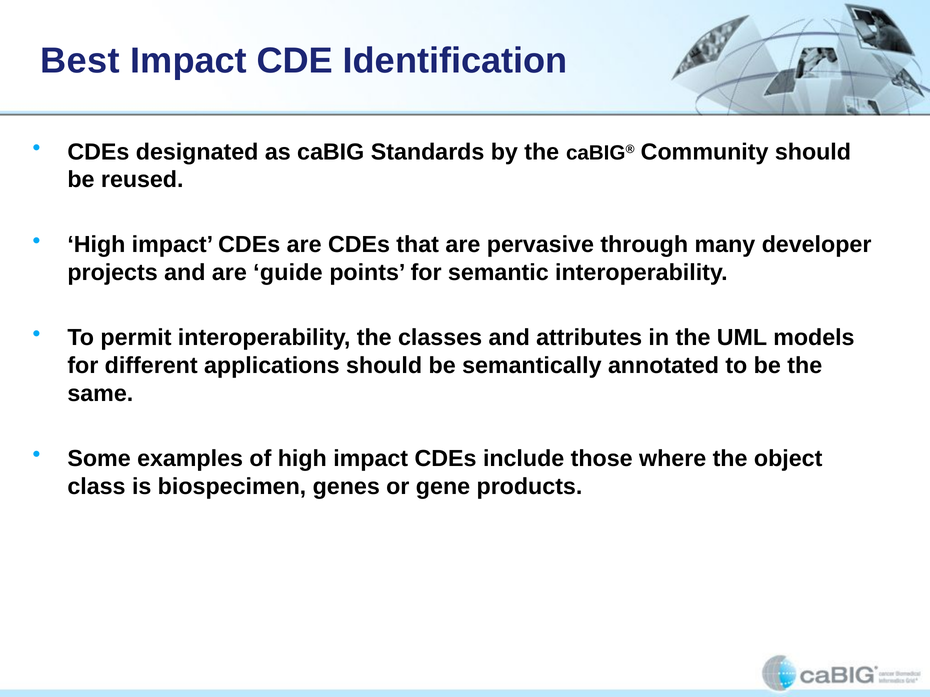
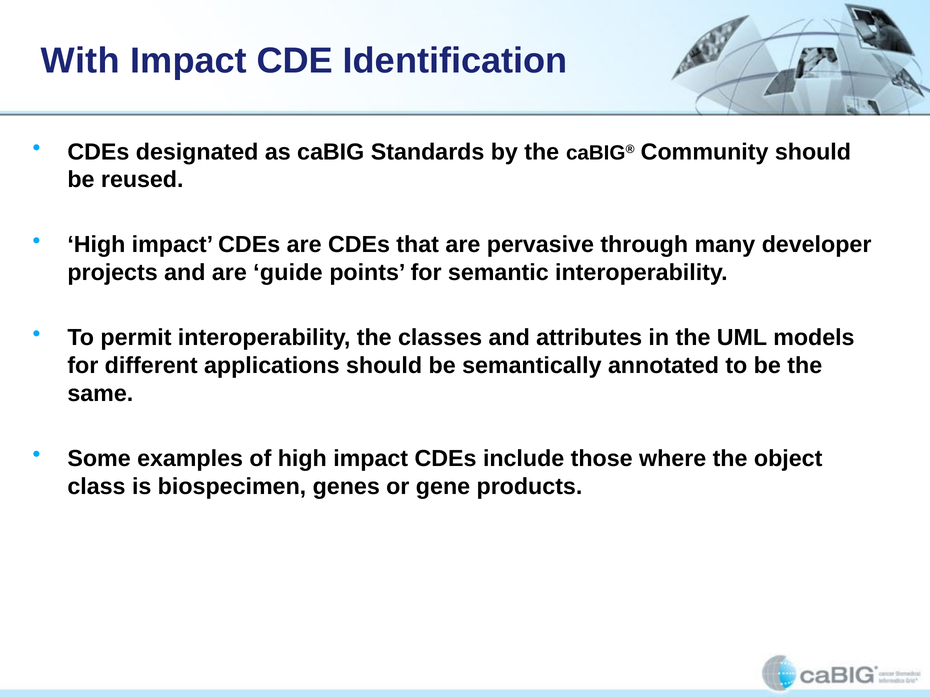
Best: Best -> With (80, 61)
